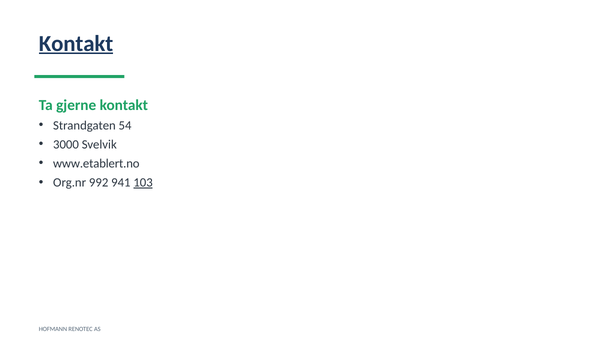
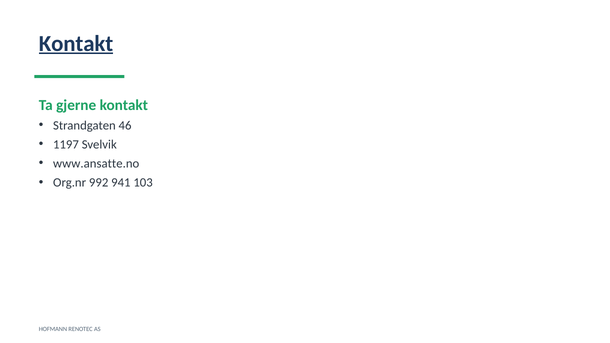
54: 54 -> 46 (125, 125)
3000: 3000 -> 1197 (66, 145)
www.etablert.no: www.etablert.no -> www.ansatte.no (96, 164)
103 underline: present -> none (143, 183)
